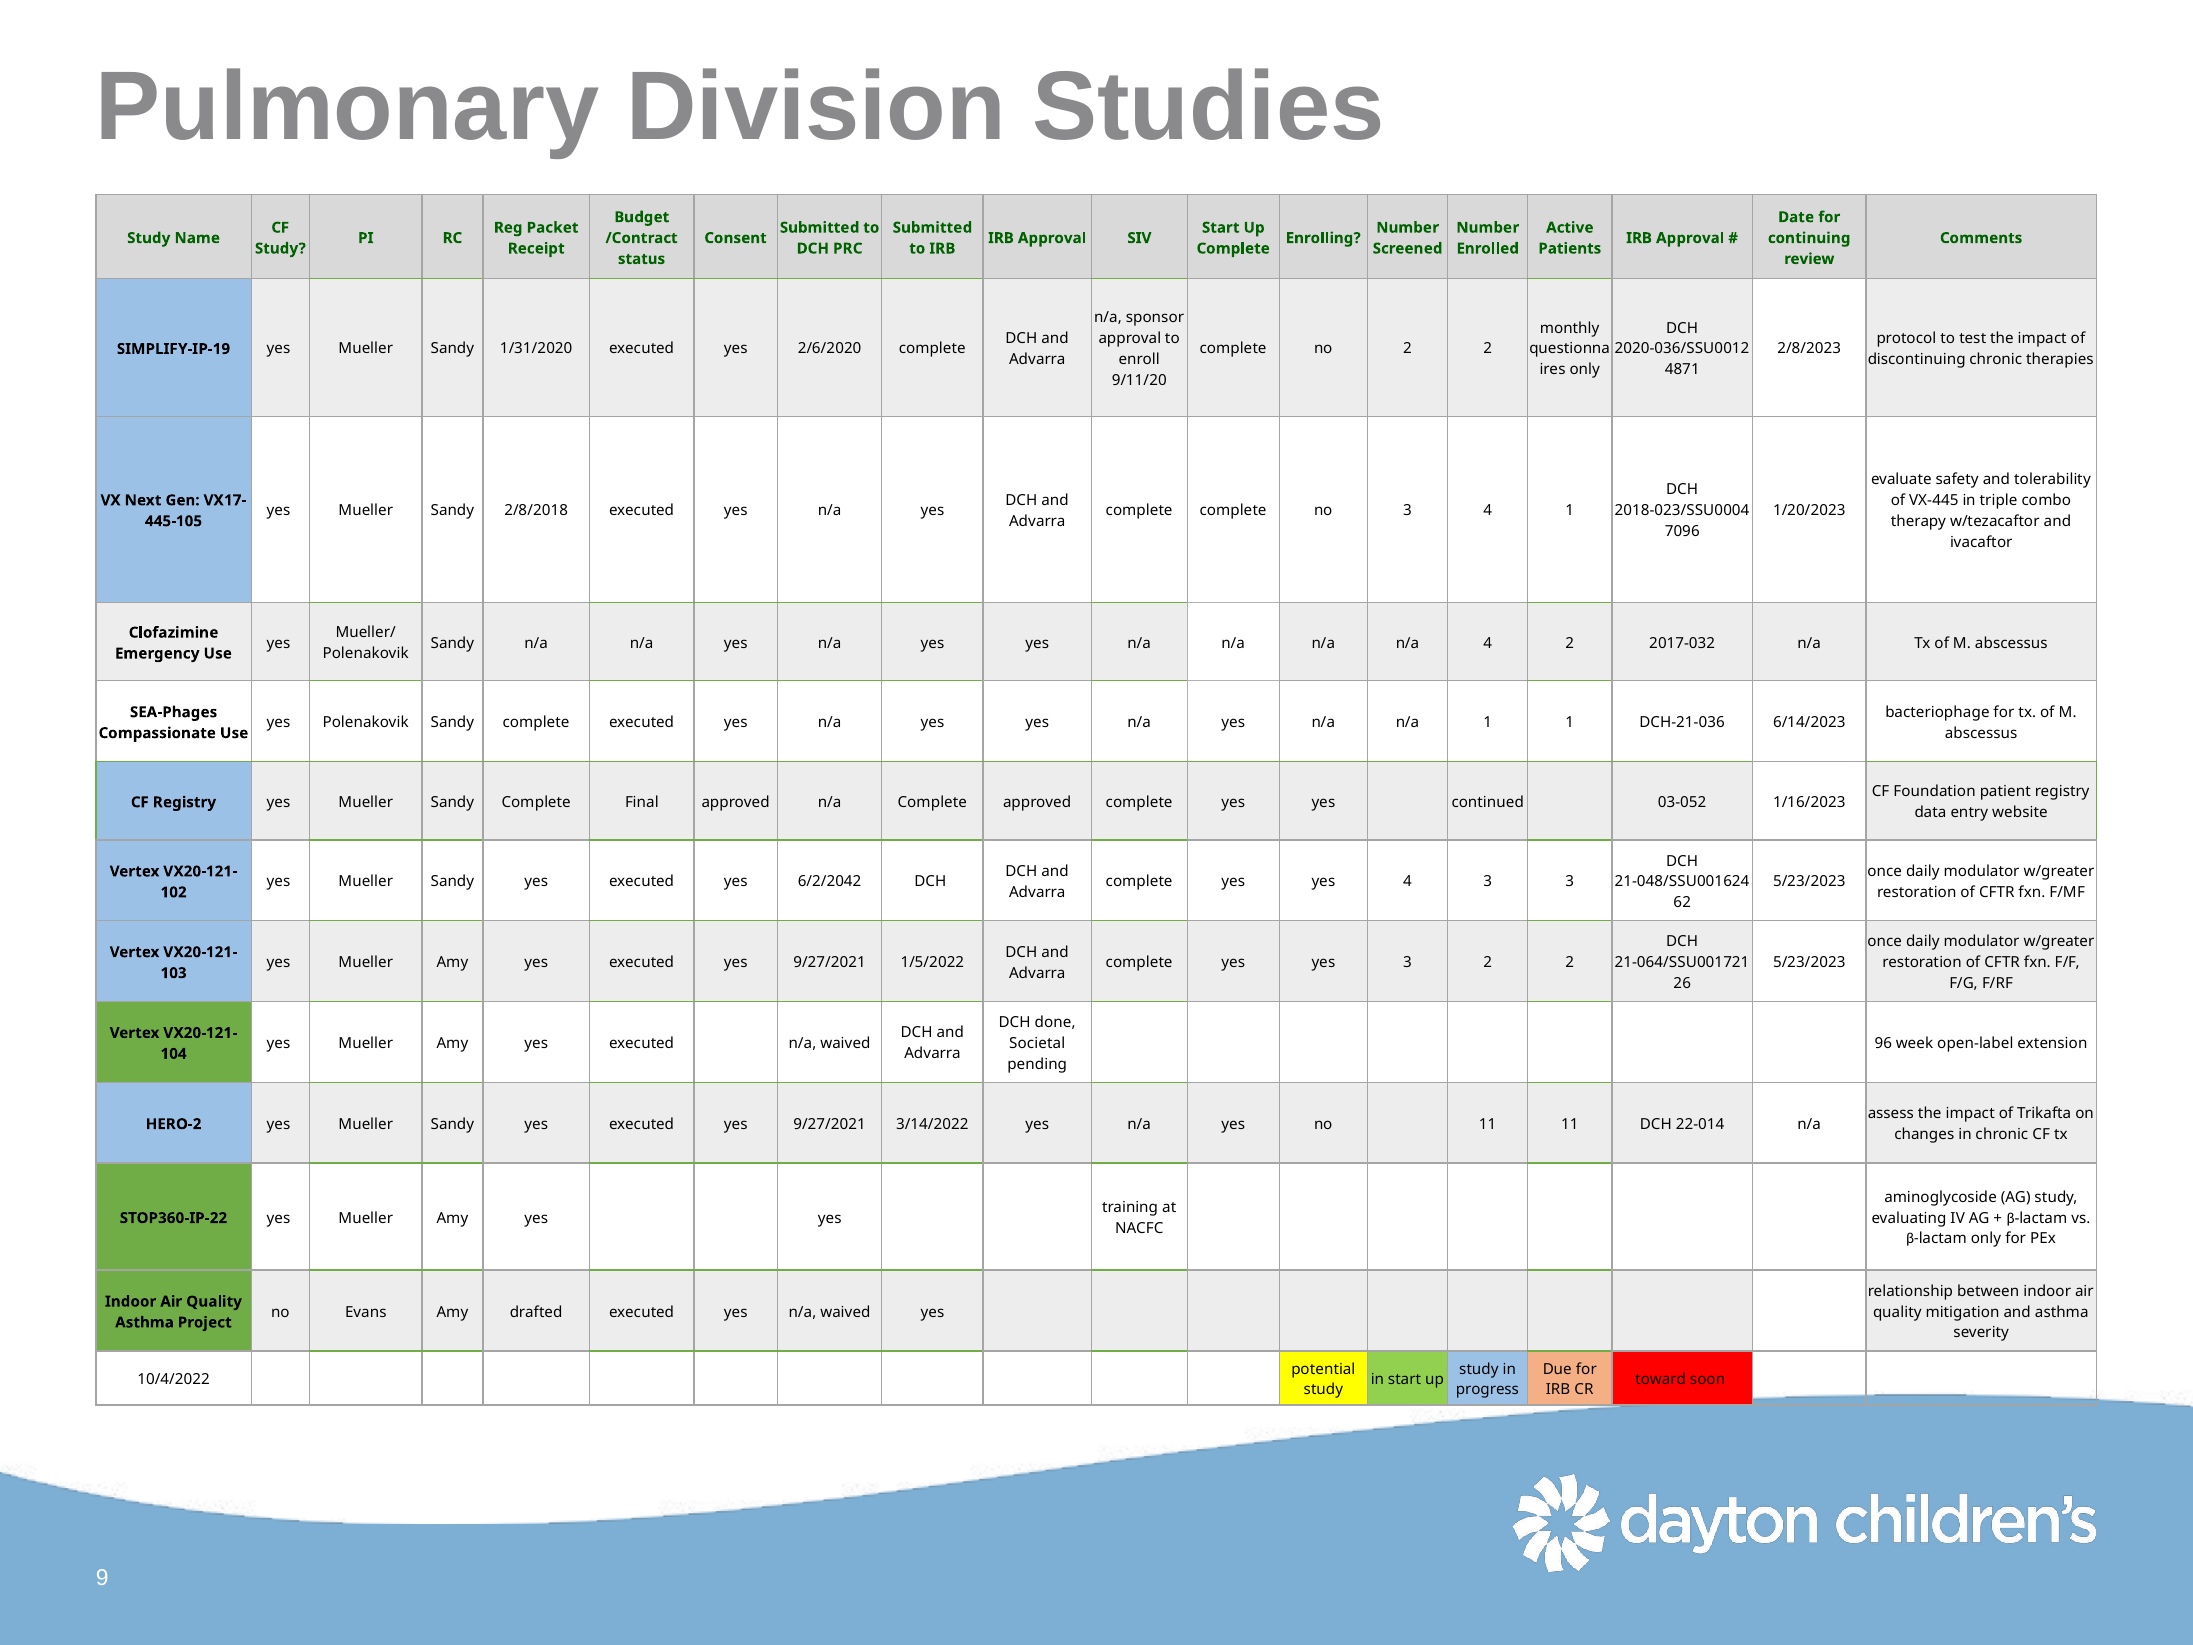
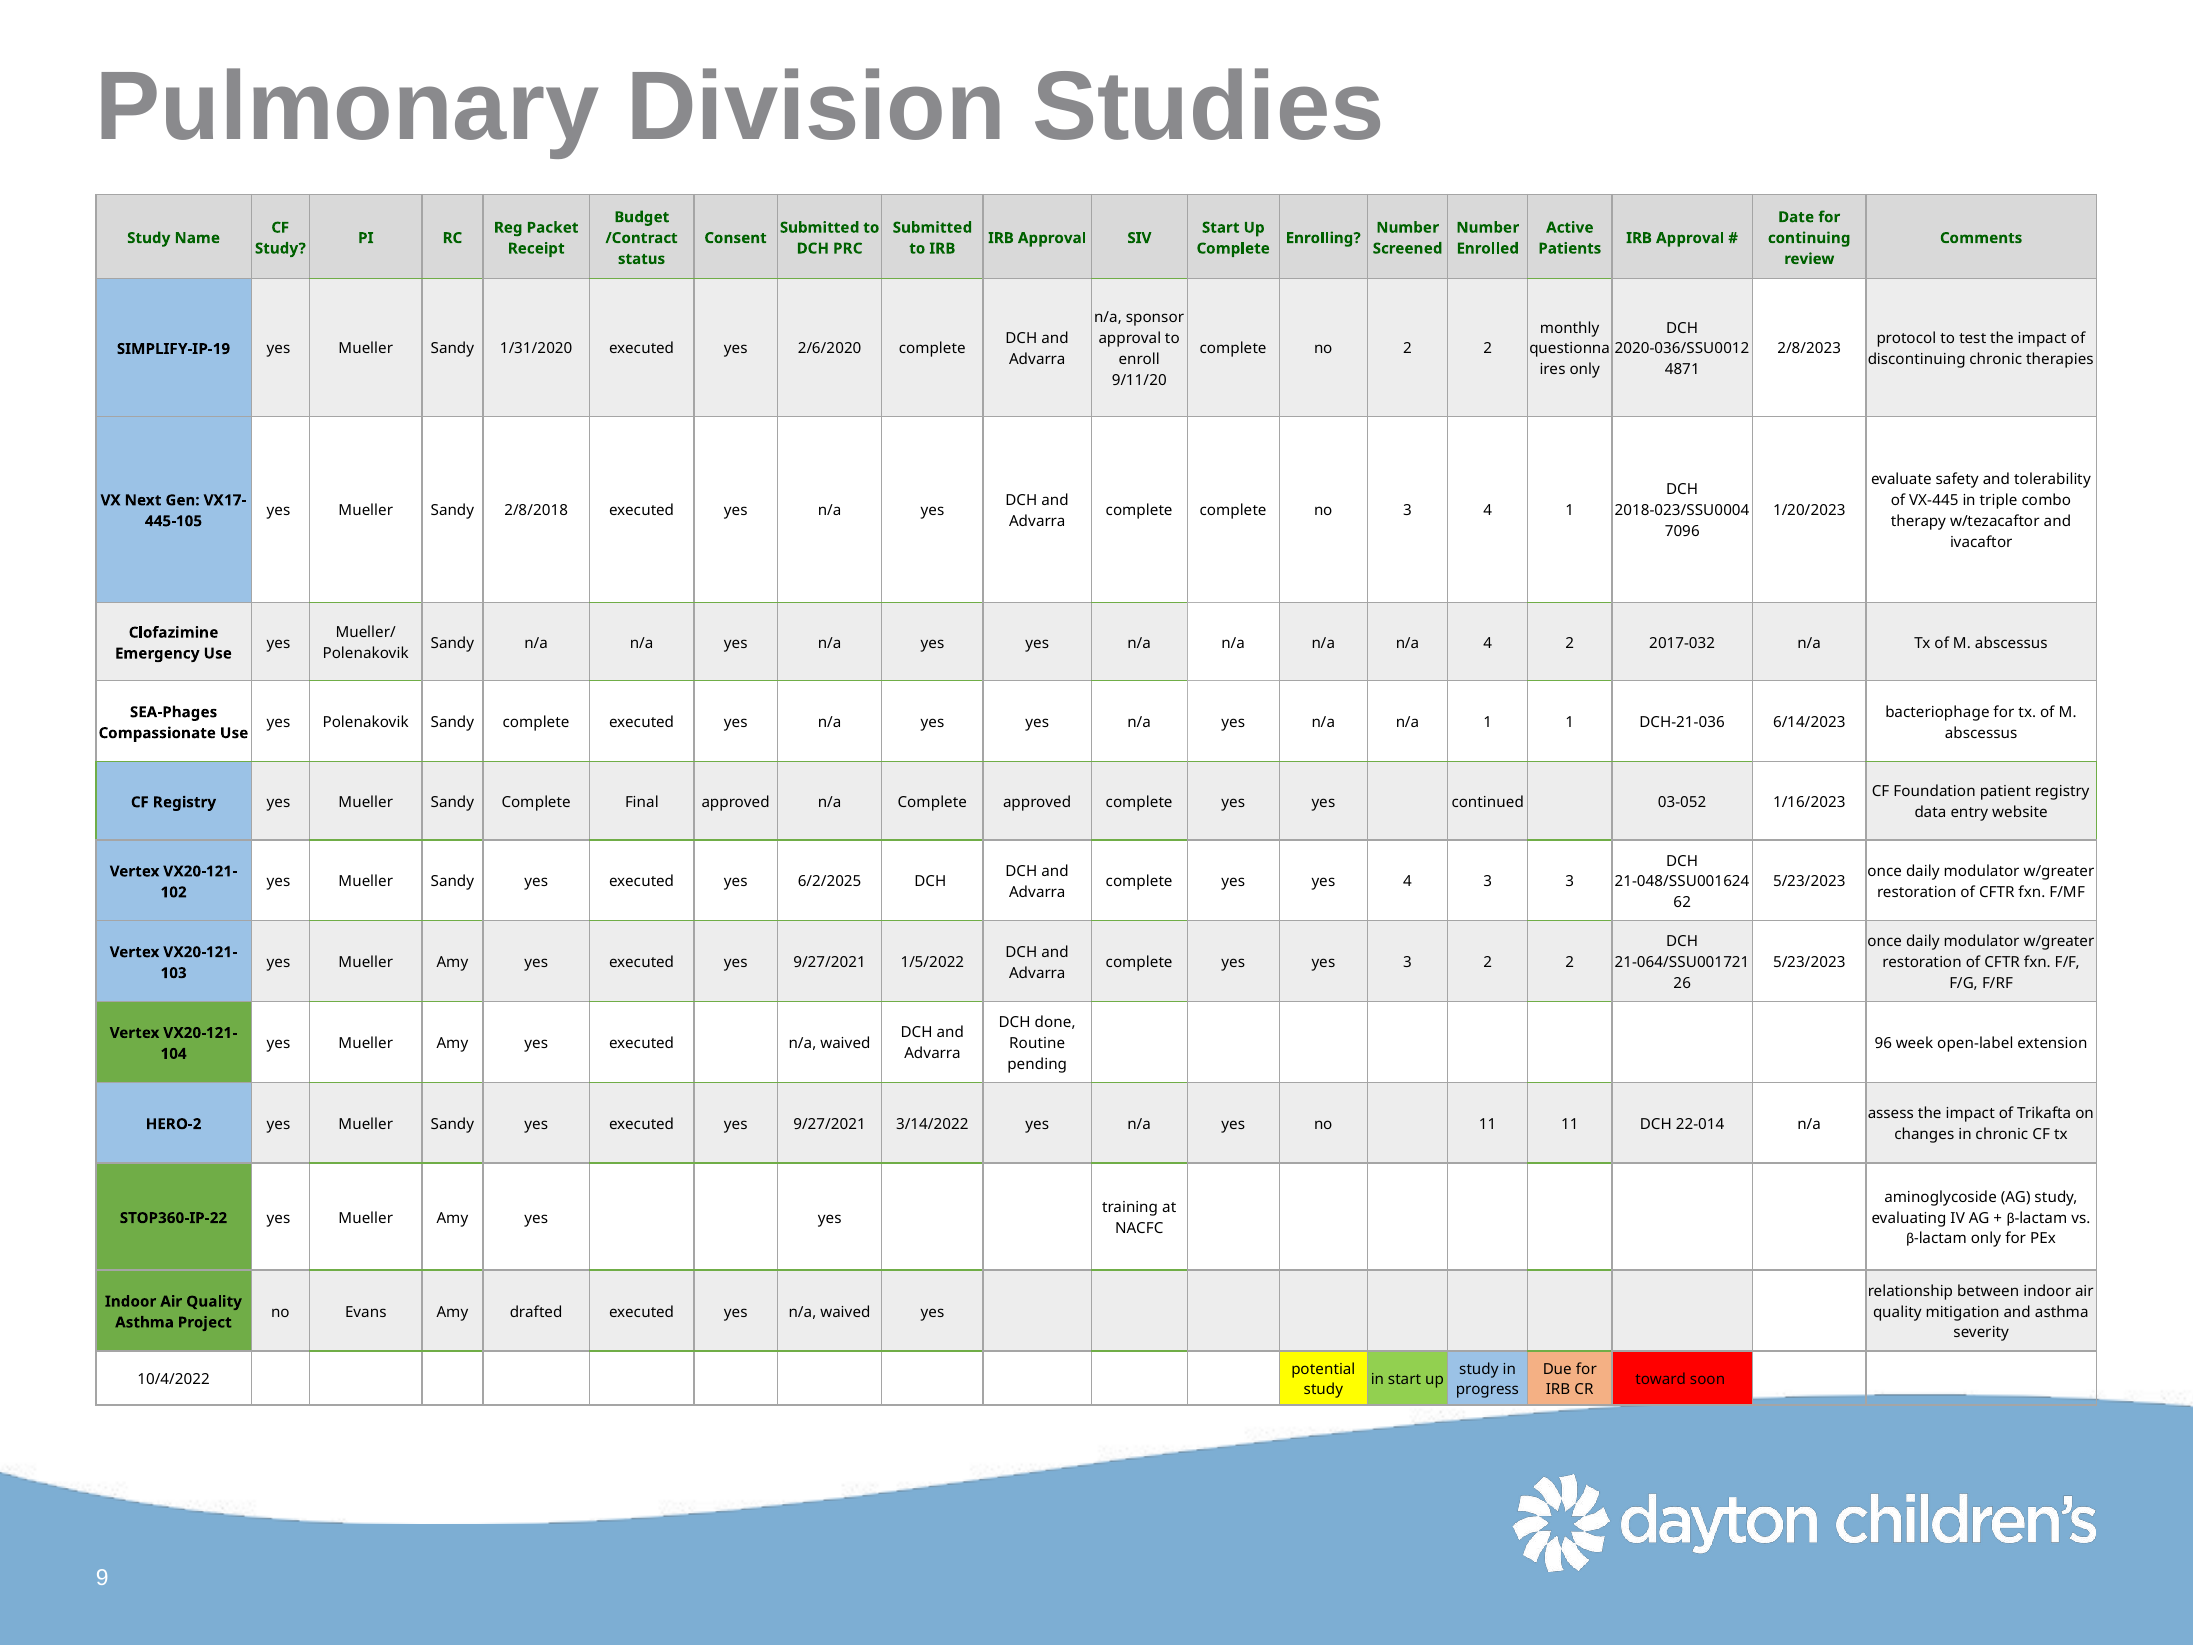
6/2/2042: 6/2/2042 -> 6/2/2025 (830, 882)
Societal: Societal -> Routine (1037, 1043)
